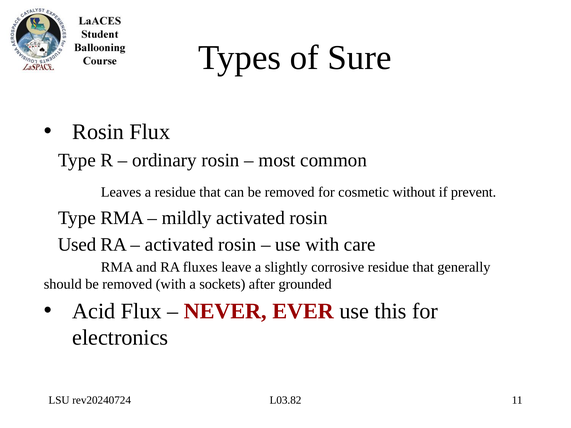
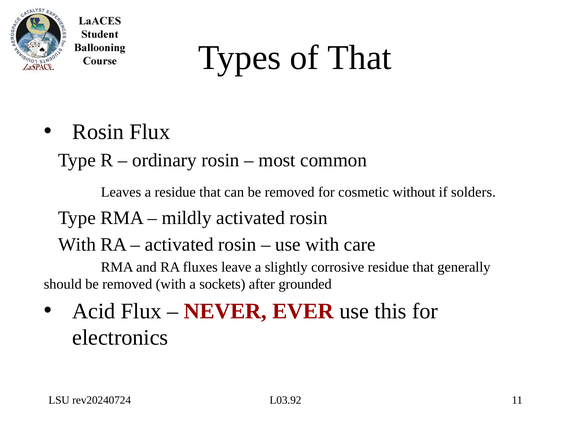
of Sure: Sure -> That (360, 58)
prevent: prevent -> solders (473, 192)
Used: Used -> With (77, 245)
L03.82: L03.82 -> L03.92 (285, 400)
